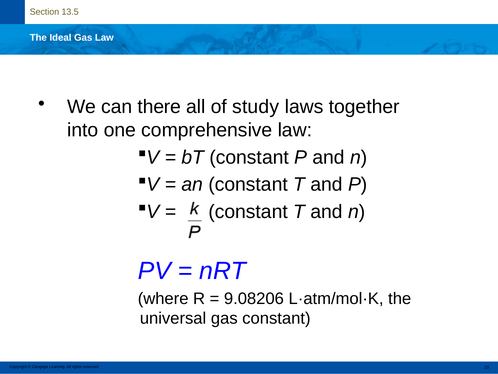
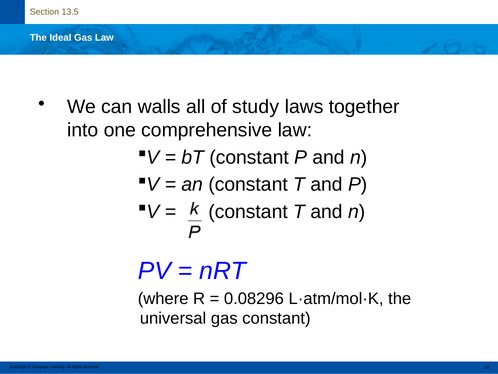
there: there -> walls (159, 107)
9.08206: 9.08206 -> 0.08296 (254, 298)
